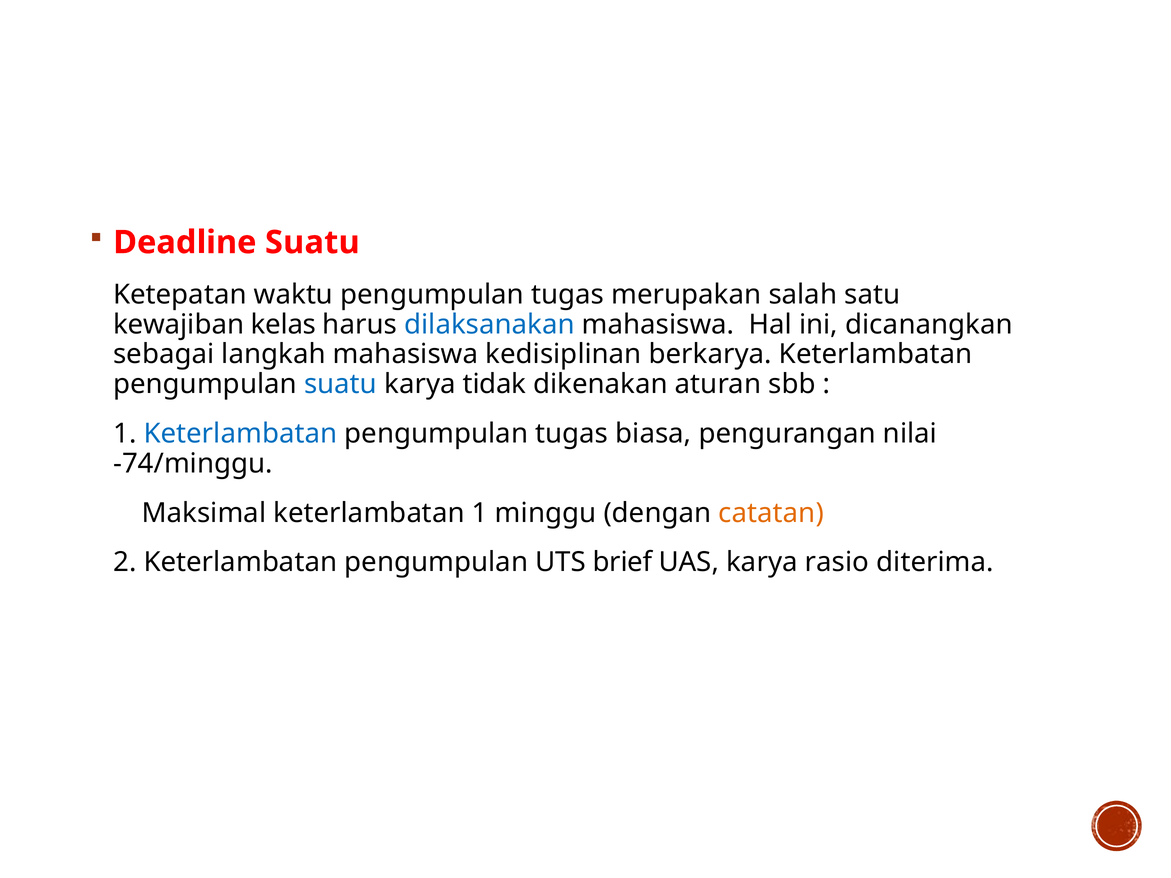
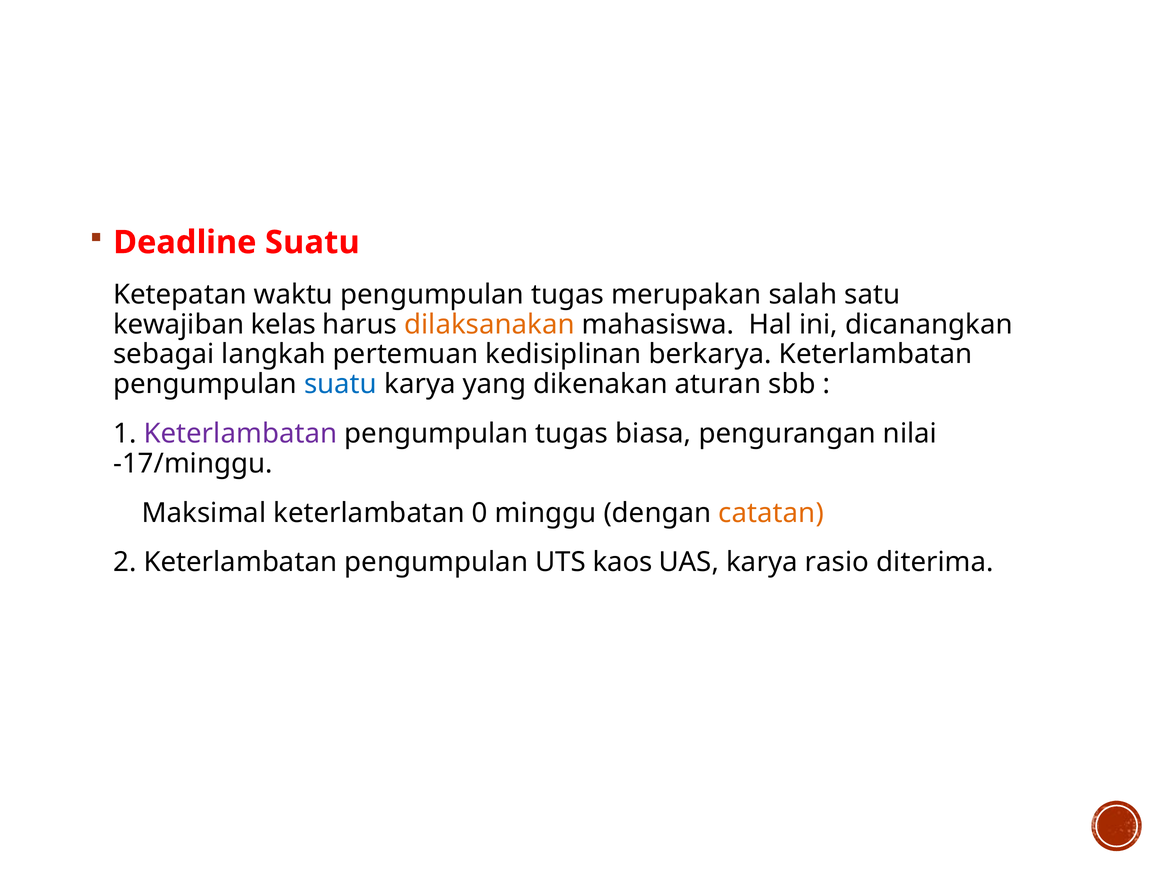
dilaksanakan colour: blue -> orange (489, 324)
langkah mahasiswa: mahasiswa -> pertemuan (406, 354)
tidak: tidak -> yang (494, 384)
Keterlambatan colour: blue -> purple (240, 434)
-74/minggu: -74/minggu -> -17/minggu (193, 464)
keterlambatan 1: 1 -> 0 (480, 513)
brief: brief -> kaos (623, 562)
